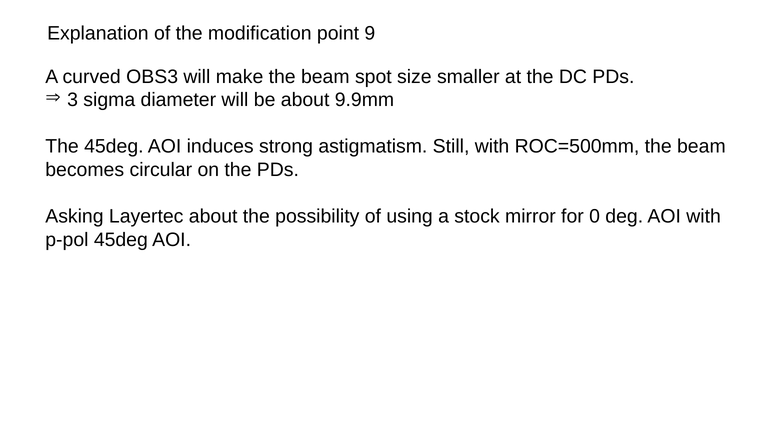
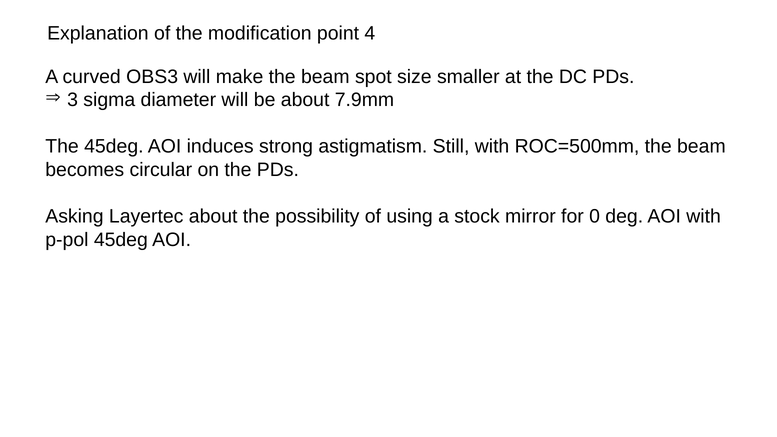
9: 9 -> 4 (370, 33)
9.9mm: 9.9mm -> 7.9mm (364, 100)
